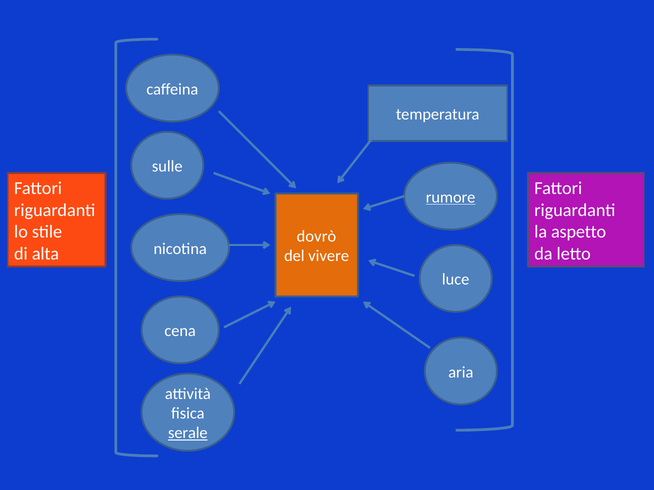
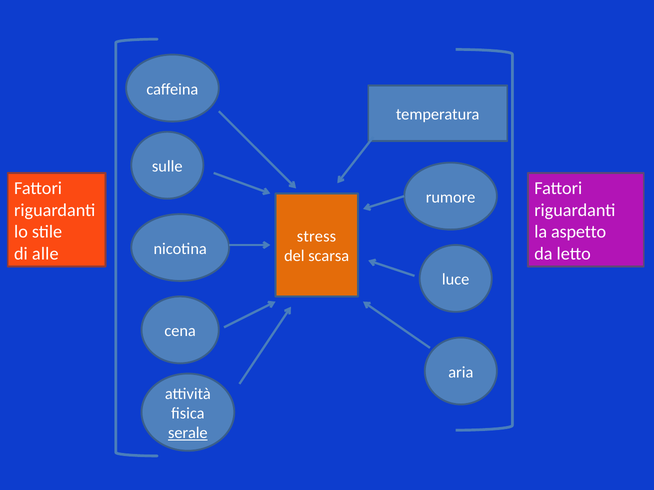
rumore underline: present -> none (451, 197)
dovrò: dovrò -> stress (316, 237)
alta: alta -> alle (45, 254)
vivere: vivere -> scarsa (329, 256)
